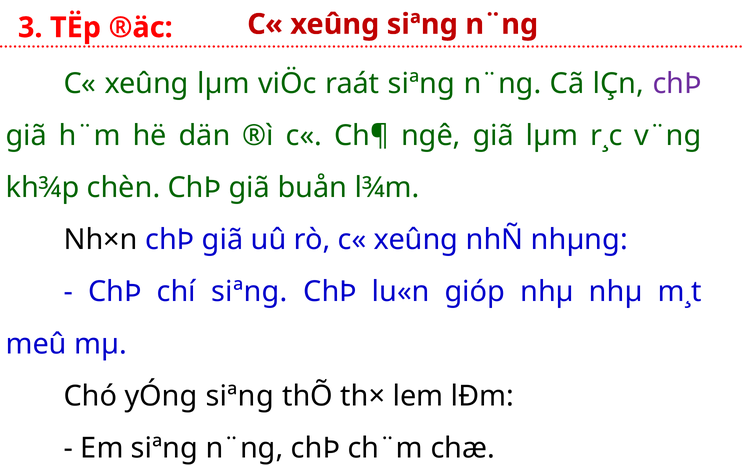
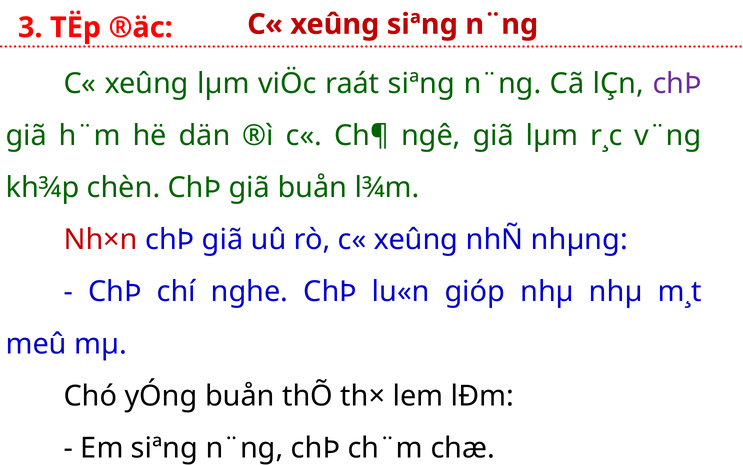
Nh×n colour: black -> red (101, 239)
chí siªng: siªng -> nghe (250, 292)
yÓng siªng: siªng -> buån (240, 396)
